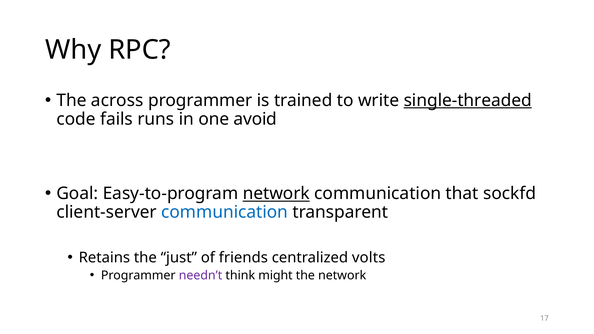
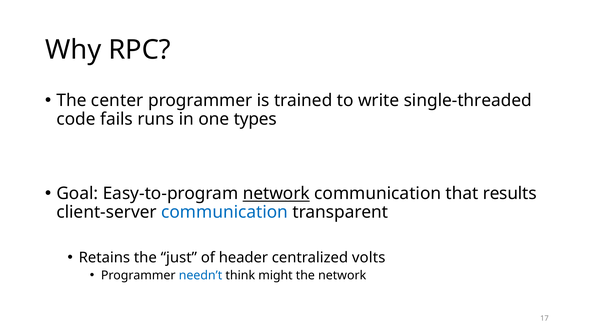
across: across -> center (117, 100)
single-threaded underline: present -> none (468, 100)
avoid: avoid -> types (255, 119)
sockfd: sockfd -> results (510, 194)
friends: friends -> header (243, 258)
needn’t colour: purple -> blue (201, 275)
